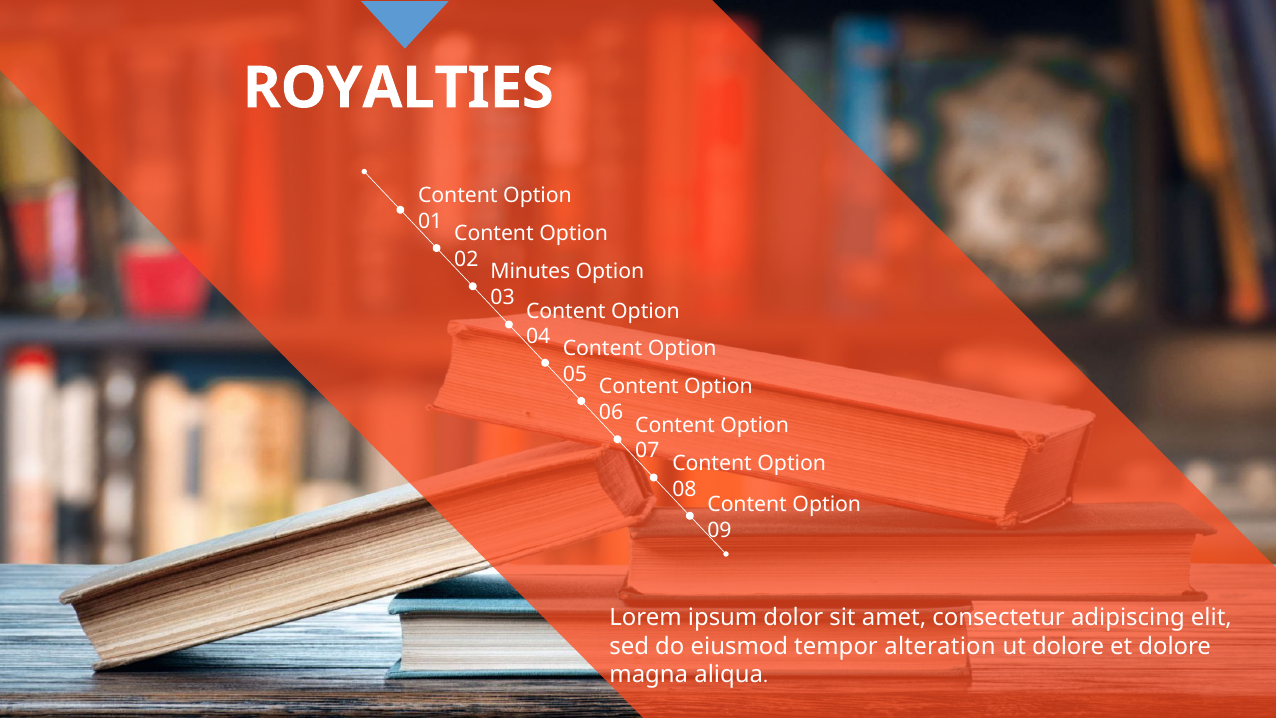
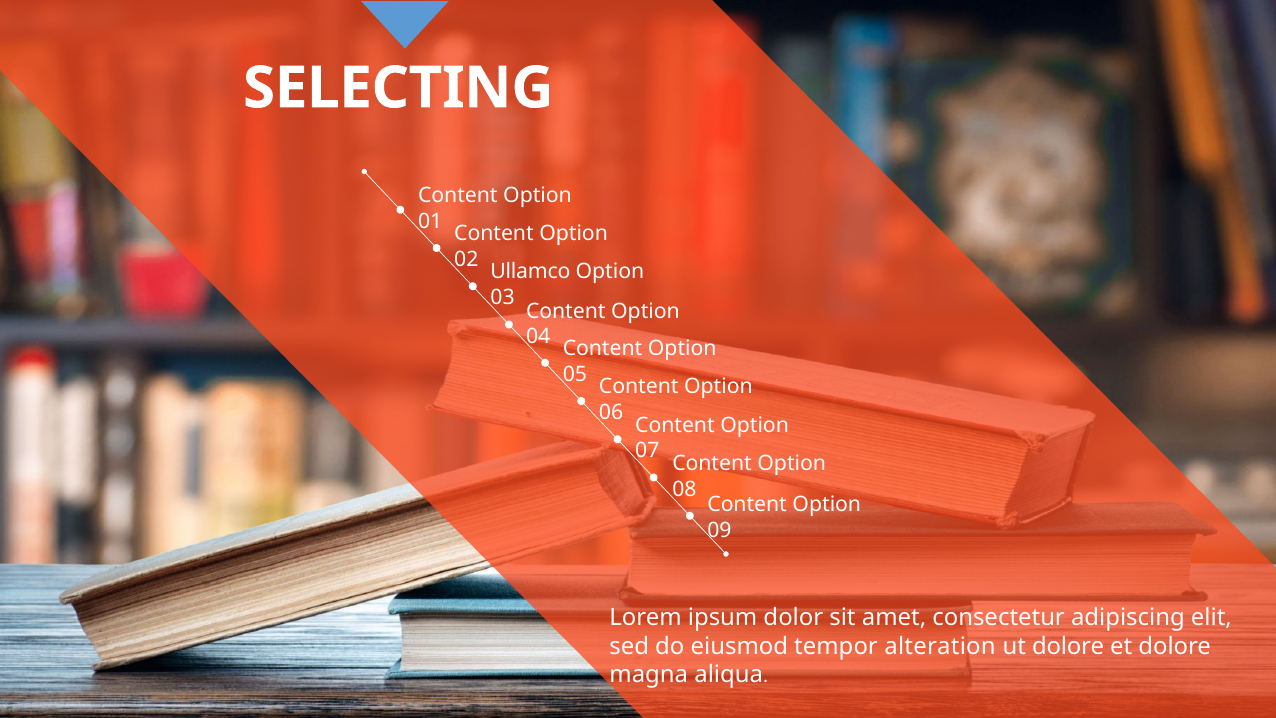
ROYALTIES: ROYALTIES -> SELECTING (398, 88)
Minutes: Minutes -> Ullamco (530, 272)
